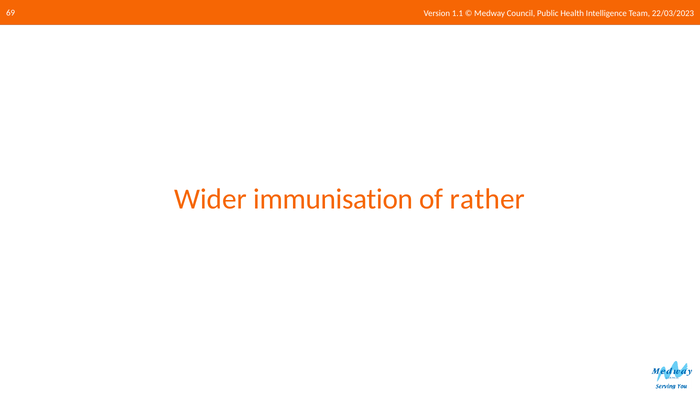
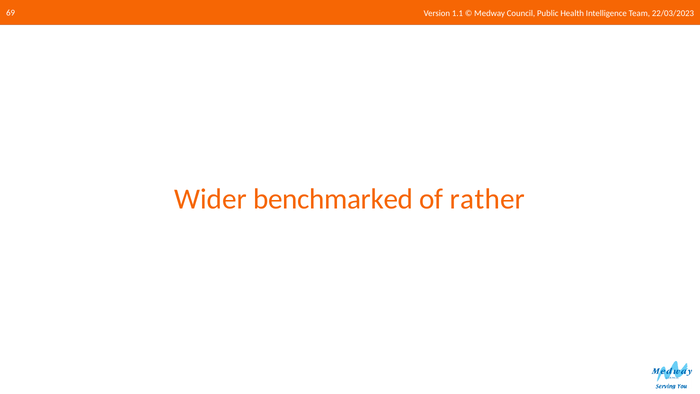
immunisation: immunisation -> benchmarked (333, 199)
